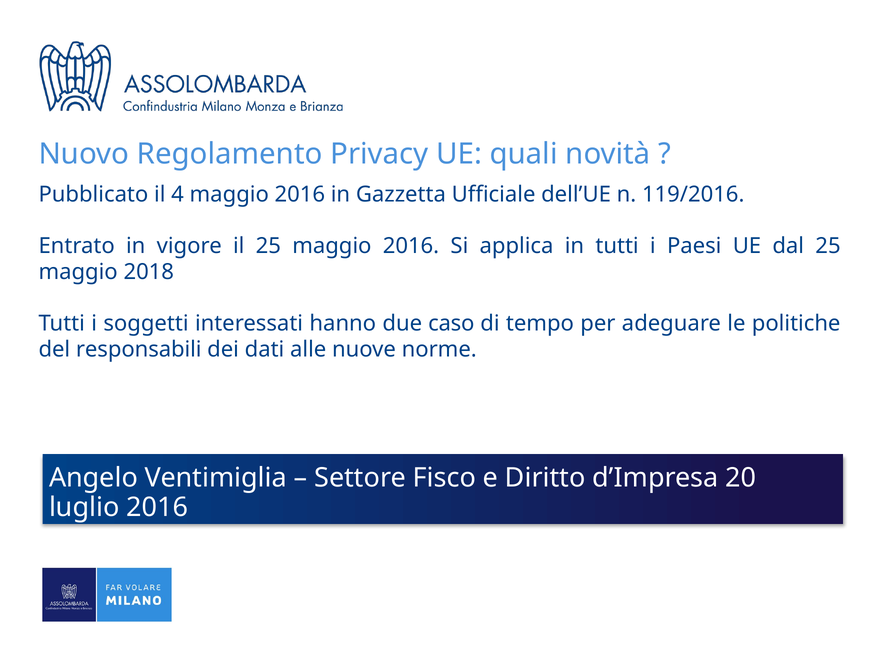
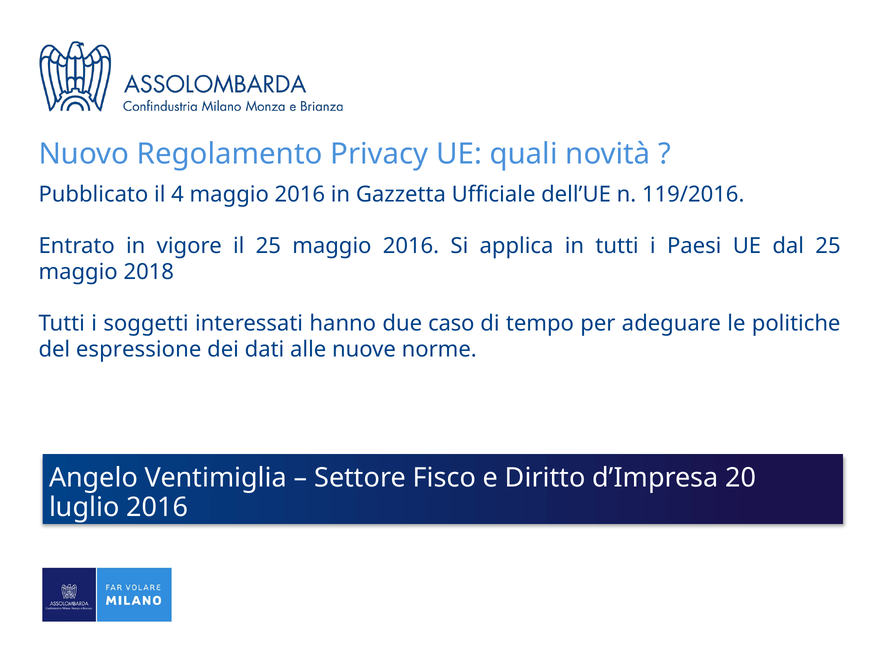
responsabili: responsabili -> espressione (139, 349)
